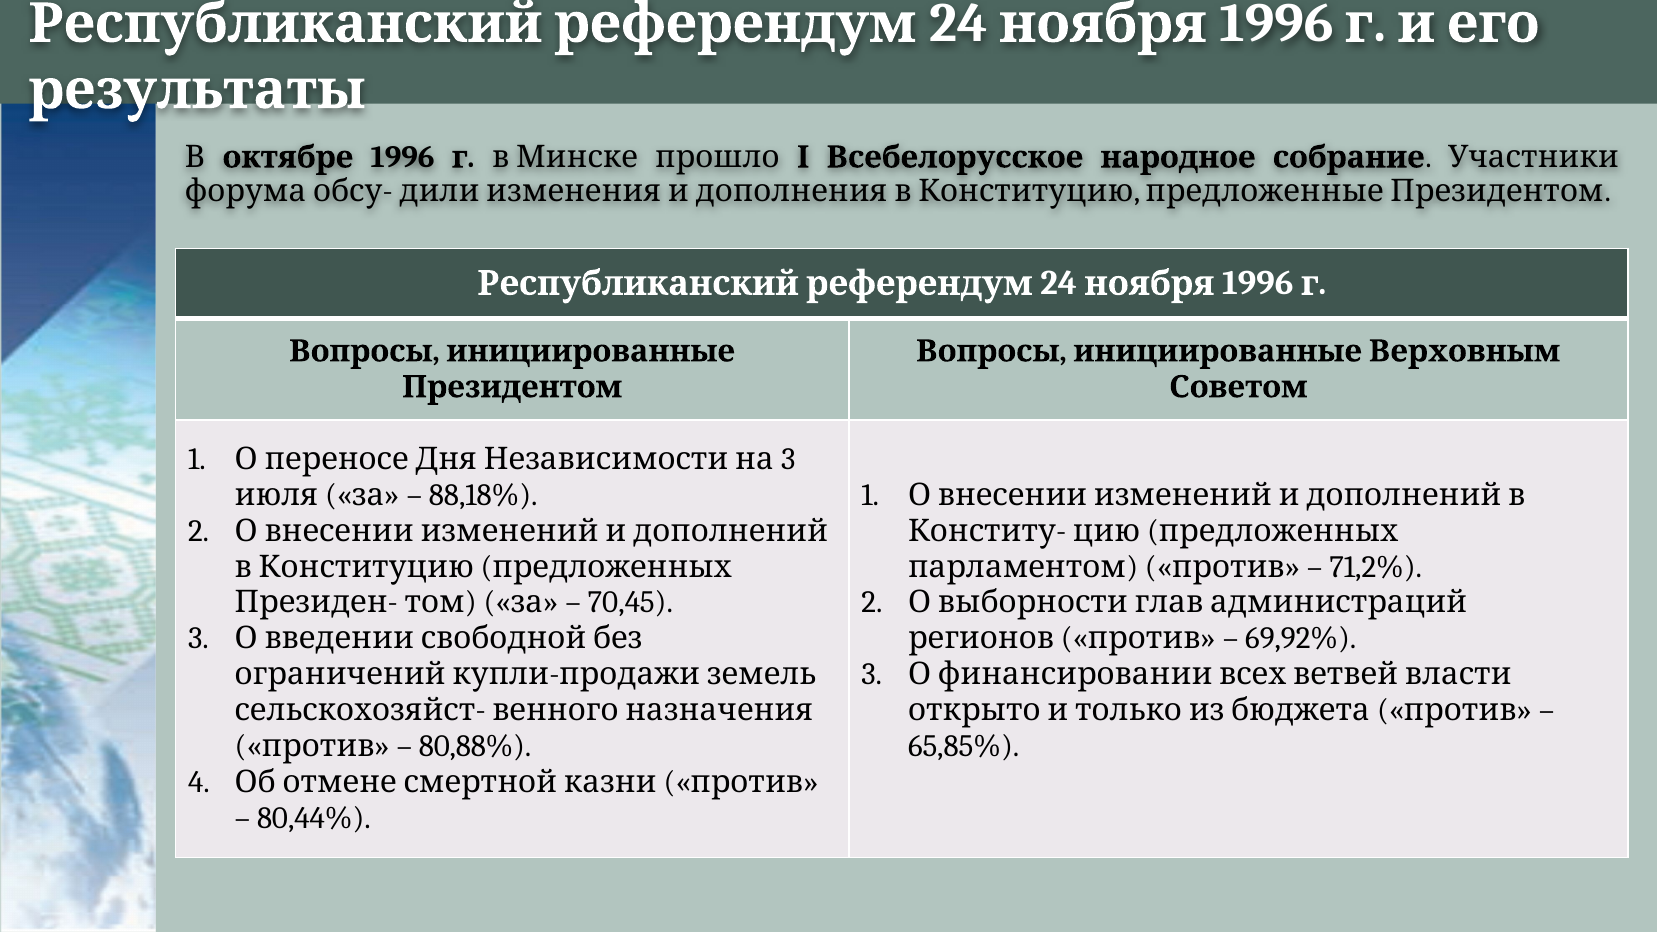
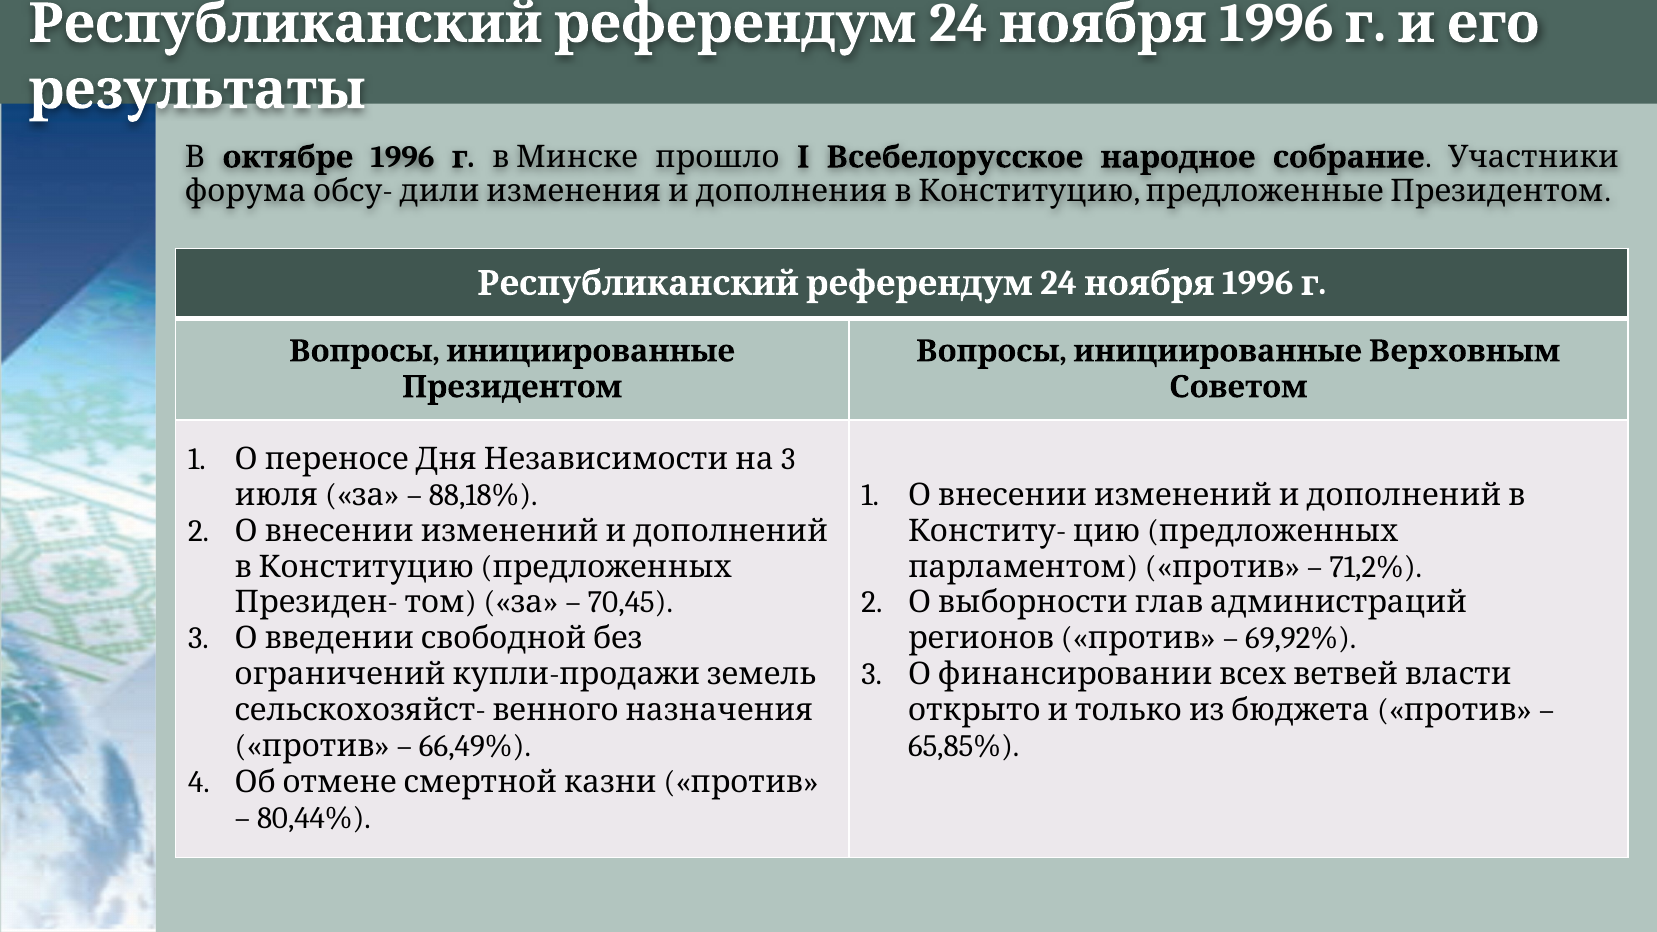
80,88%: 80,88% -> 66,49% (475, 746)
